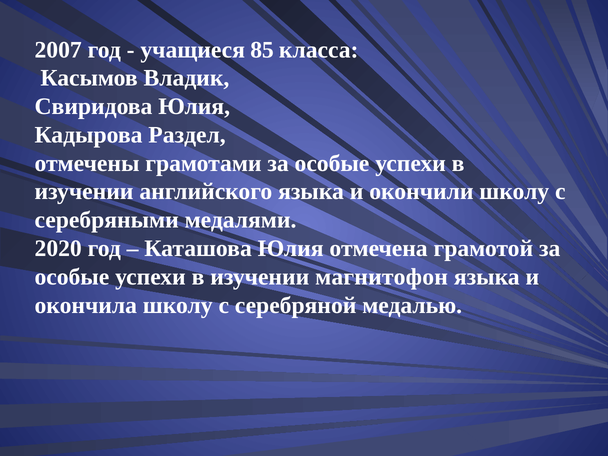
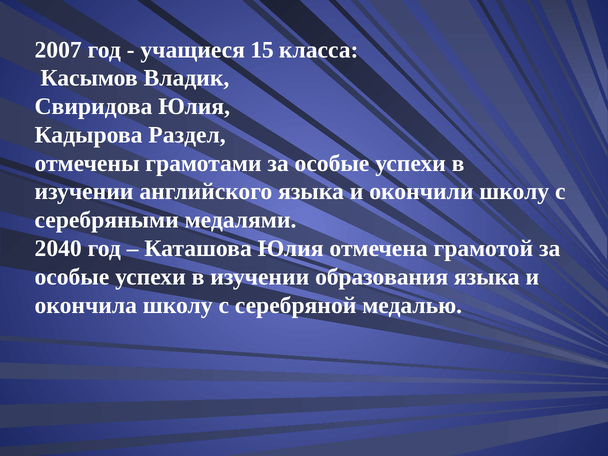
85: 85 -> 15 (262, 50)
2020: 2020 -> 2040 (58, 248)
магнитофон: магнитофон -> образования (382, 277)
